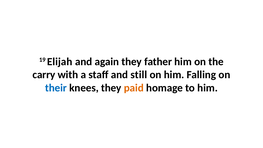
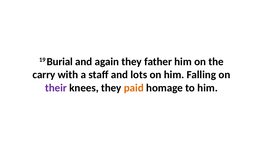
Elijah: Elijah -> Burial (60, 62)
still: still -> lots (139, 75)
their colour: blue -> purple (56, 88)
